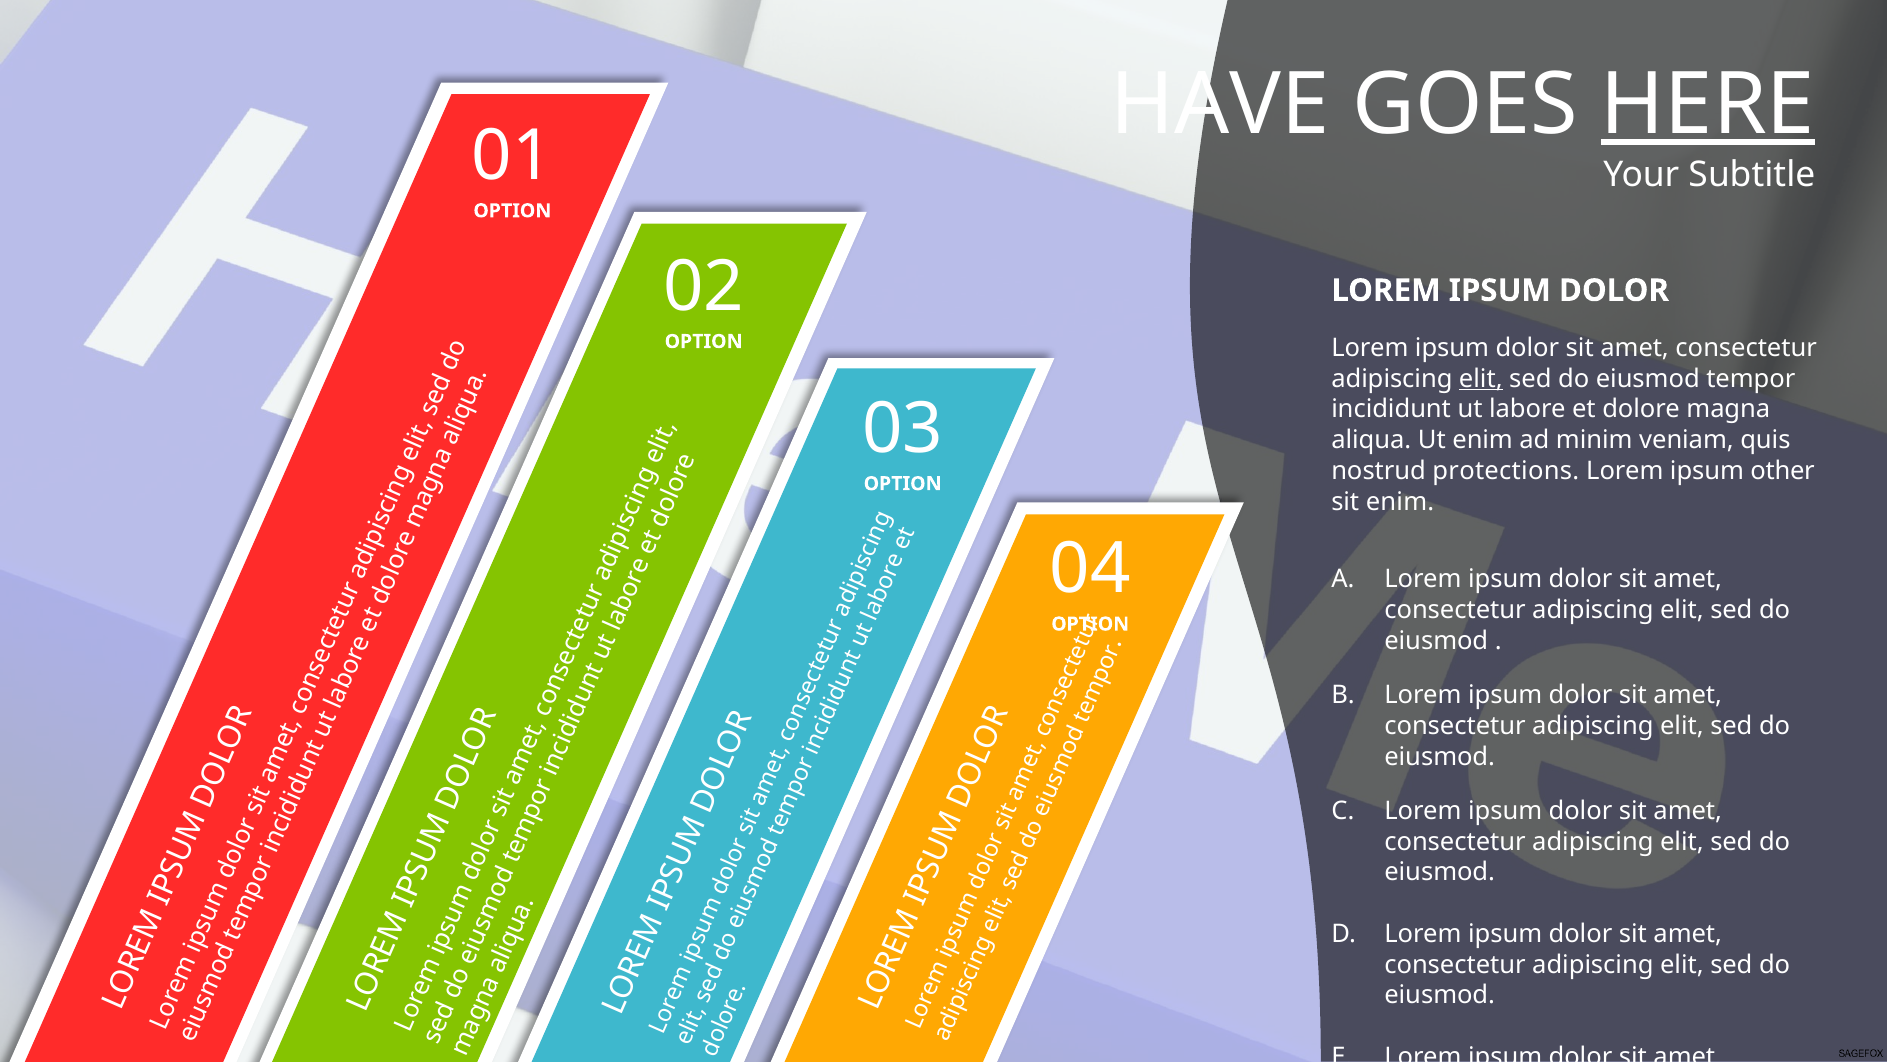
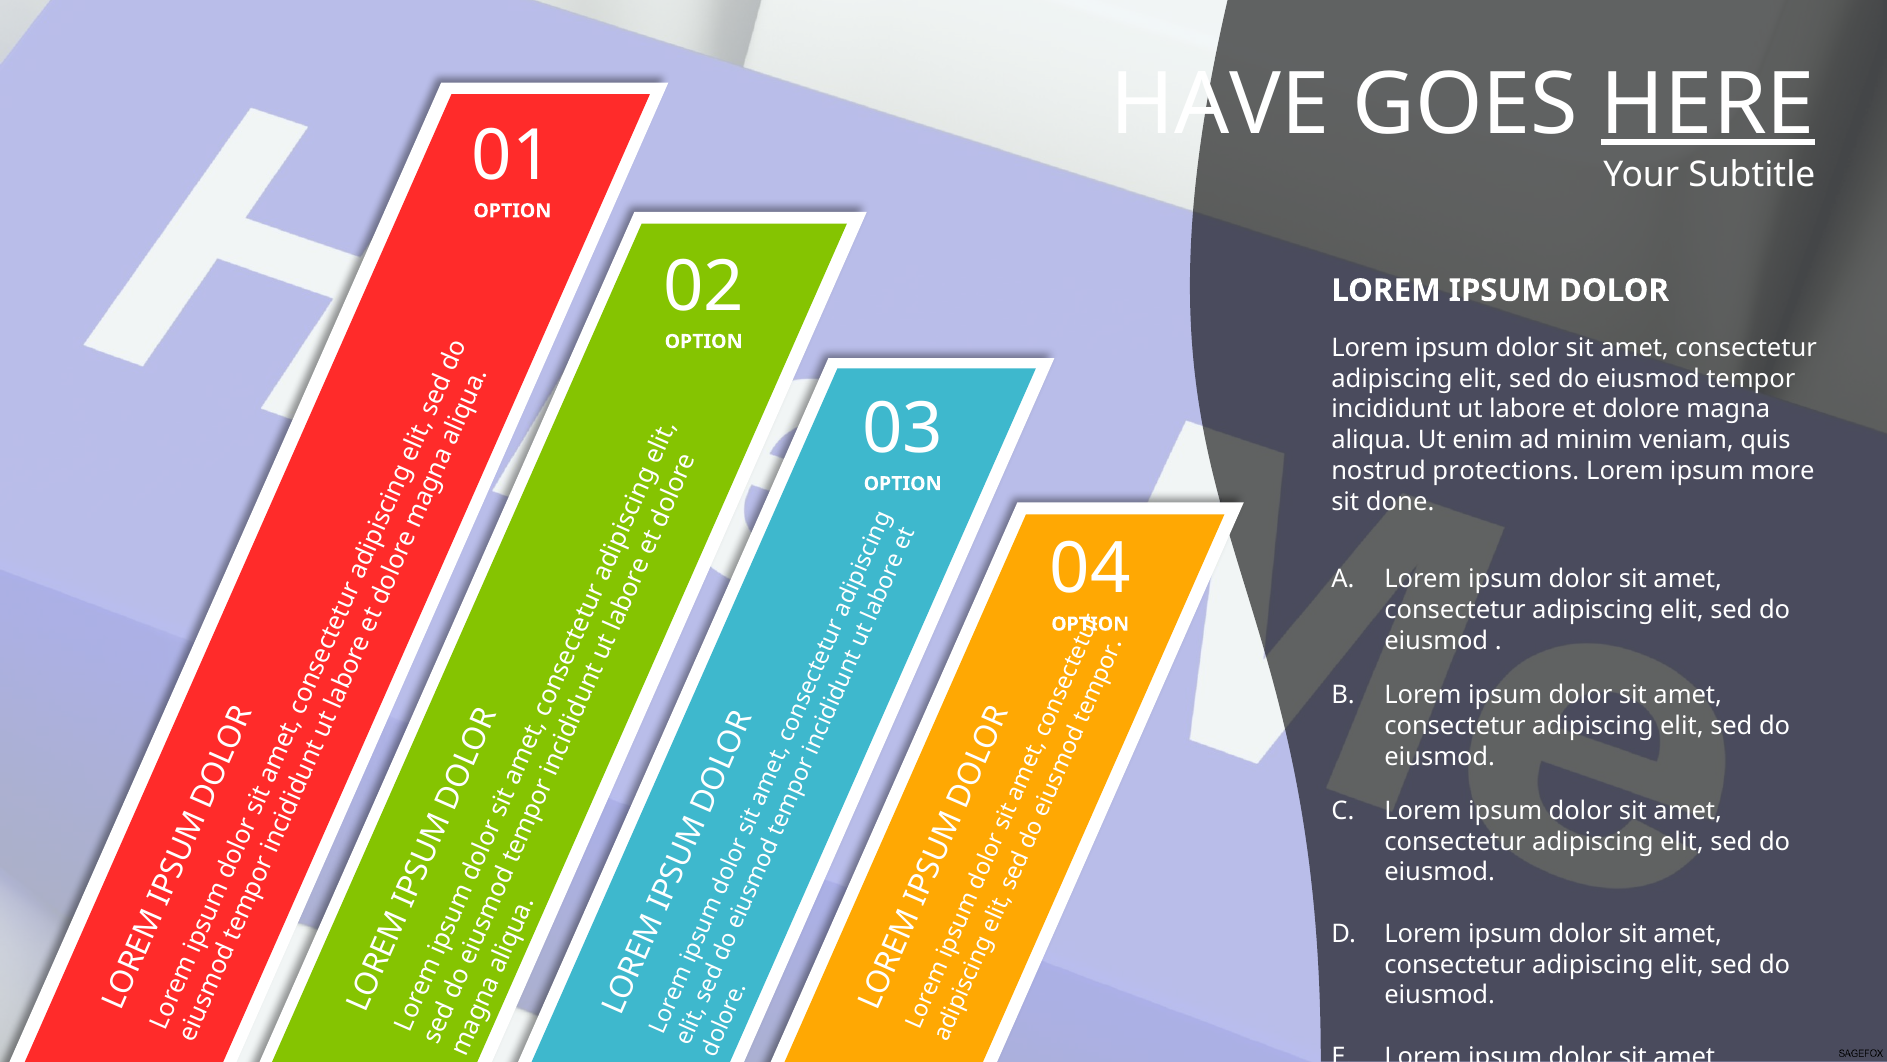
elit underline: present -> none (1481, 379)
other: other -> more (1783, 471)
sit enim: enim -> done (1400, 501)
